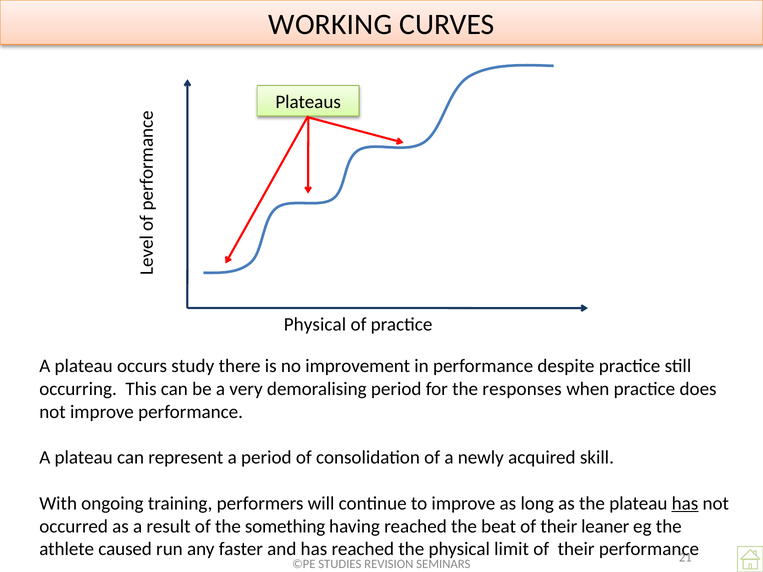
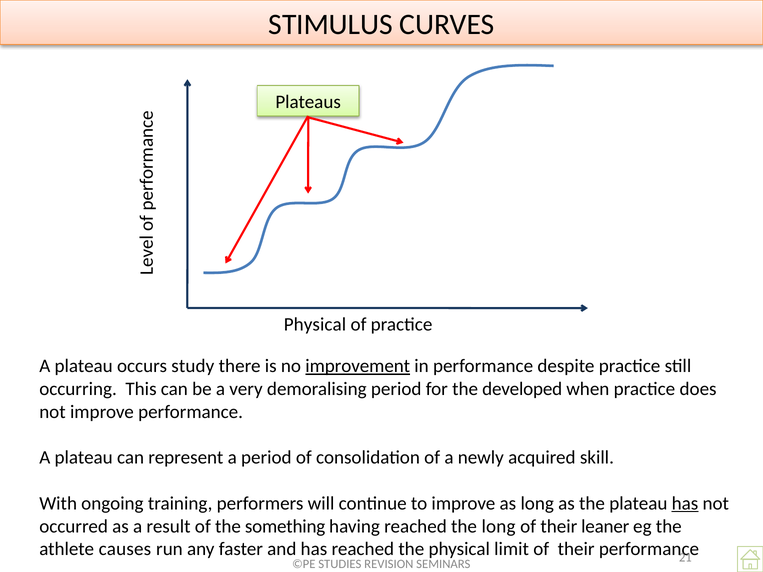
WORKING: WORKING -> STIMULUS (331, 24)
improvement underline: none -> present (358, 366)
responses: responses -> developed (522, 389)
the beat: beat -> long (498, 526)
caused: caused -> causes (125, 549)
